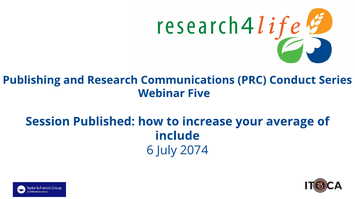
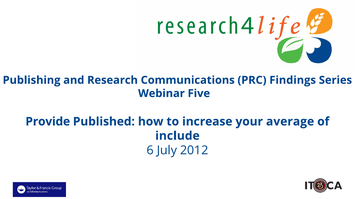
Conduct: Conduct -> Findings (293, 80)
Session: Session -> Provide (48, 122)
2074: 2074 -> 2012 (194, 151)
